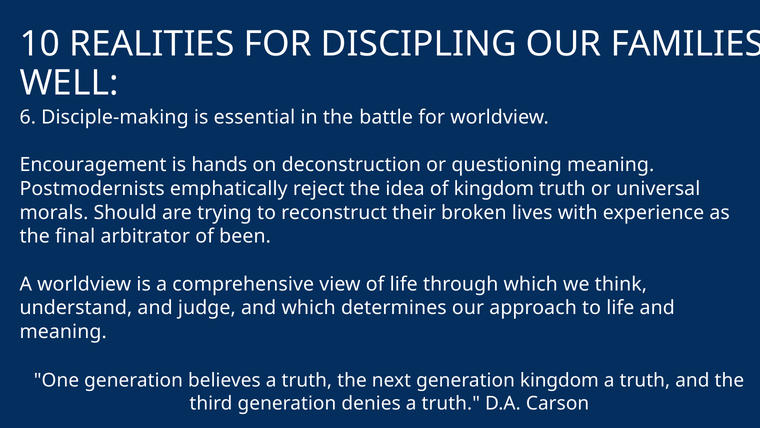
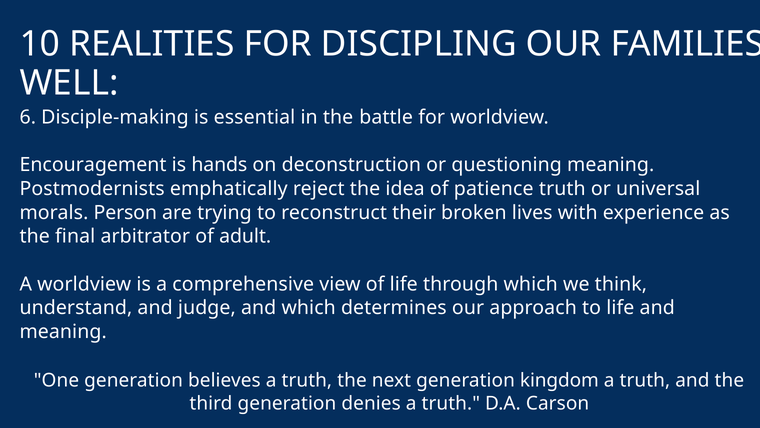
of kingdom: kingdom -> patience (494, 189)
Should: Should -> Person (125, 212)
been: been -> adult (245, 236)
